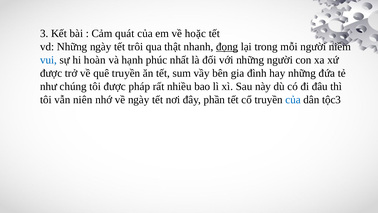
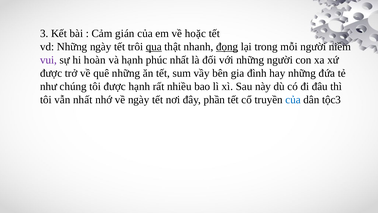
quát: quát -> gián (125, 33)
qua underline: none -> present (154, 47)
vui colour: blue -> purple (48, 60)
quê truyền: truyền -> những (126, 73)
được pháp: pháp -> hạnh (139, 86)
vẫn niên: niên -> nhất (83, 100)
